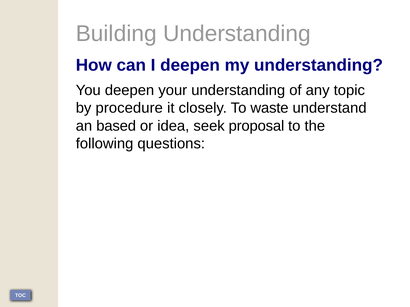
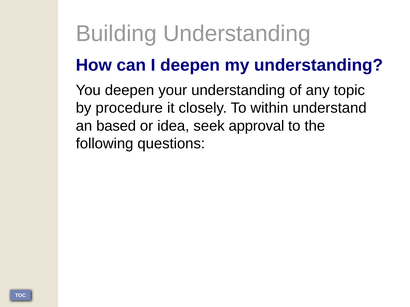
waste: waste -> within (269, 108)
proposal: proposal -> approval (256, 126)
